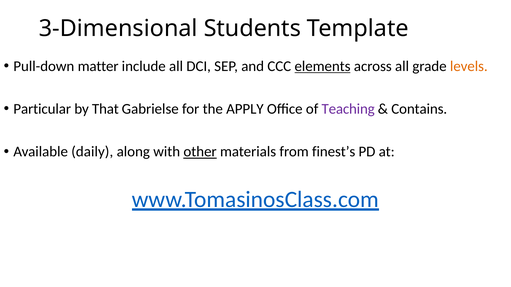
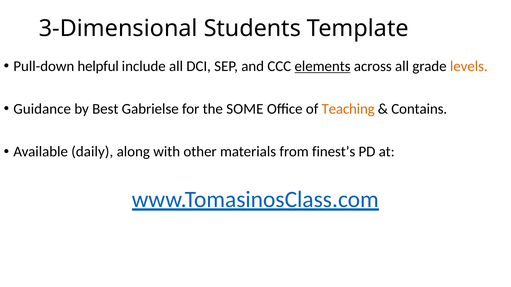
matter: matter -> helpful (98, 66)
Particular: Particular -> Guidance (42, 109)
That: That -> Best (105, 109)
APPLY: APPLY -> SOME (245, 109)
Teaching colour: purple -> orange (348, 109)
other underline: present -> none (200, 152)
